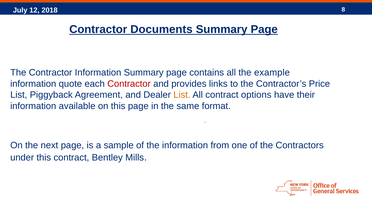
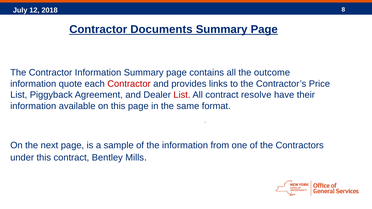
example: example -> outcome (272, 73)
List colour: orange -> red (182, 95)
options: options -> resolve (256, 95)
